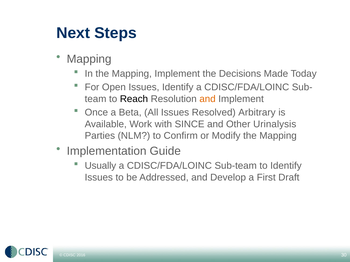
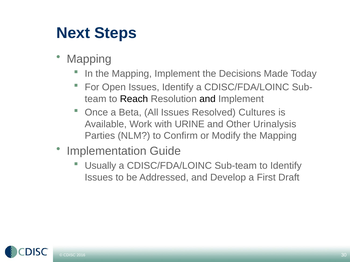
and colour: orange -> black (208, 99)
Arbitrary: Arbitrary -> Cultures (257, 113)
SINCE: SINCE -> URINE (190, 124)
